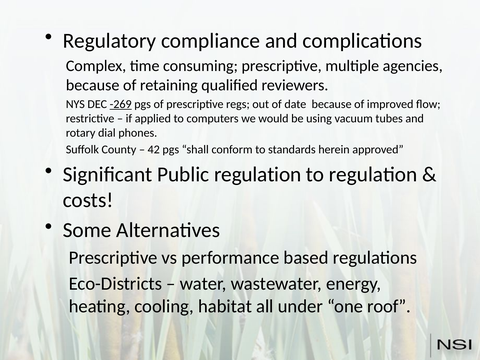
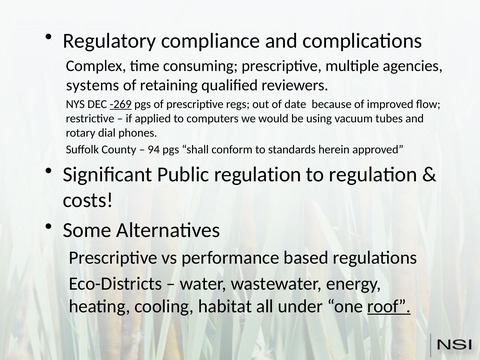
because: because -> systems (93, 85)
42: 42 -> 94 (154, 150)
roof underline: none -> present (389, 306)
